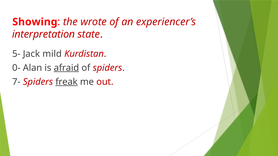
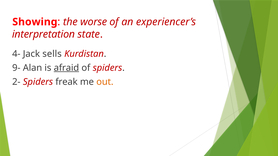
wrote: wrote -> worse (94, 22)
5-: 5- -> 4- (16, 54)
mild: mild -> sells (52, 54)
0-: 0- -> 9- (16, 68)
7-: 7- -> 2- (16, 82)
freak underline: present -> none (67, 82)
out colour: red -> orange (105, 82)
